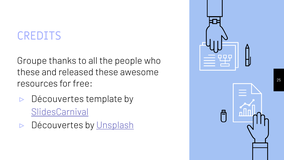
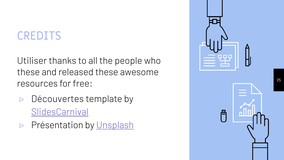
Groupe: Groupe -> Utiliser (32, 61)
Découvertes: Découvertes -> Présentation (57, 125)
